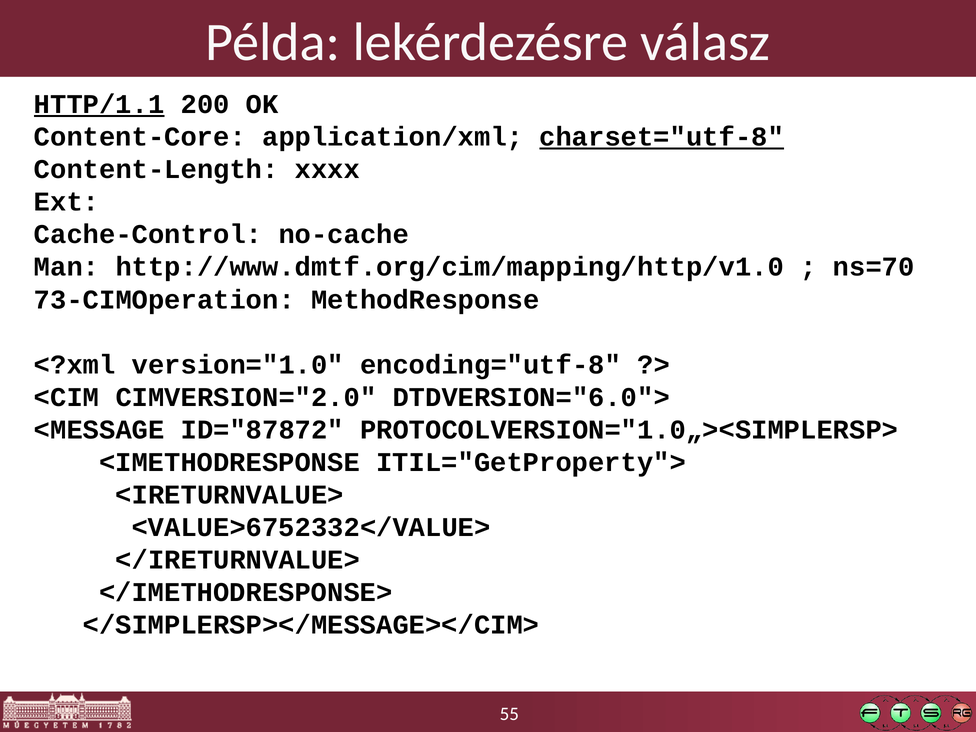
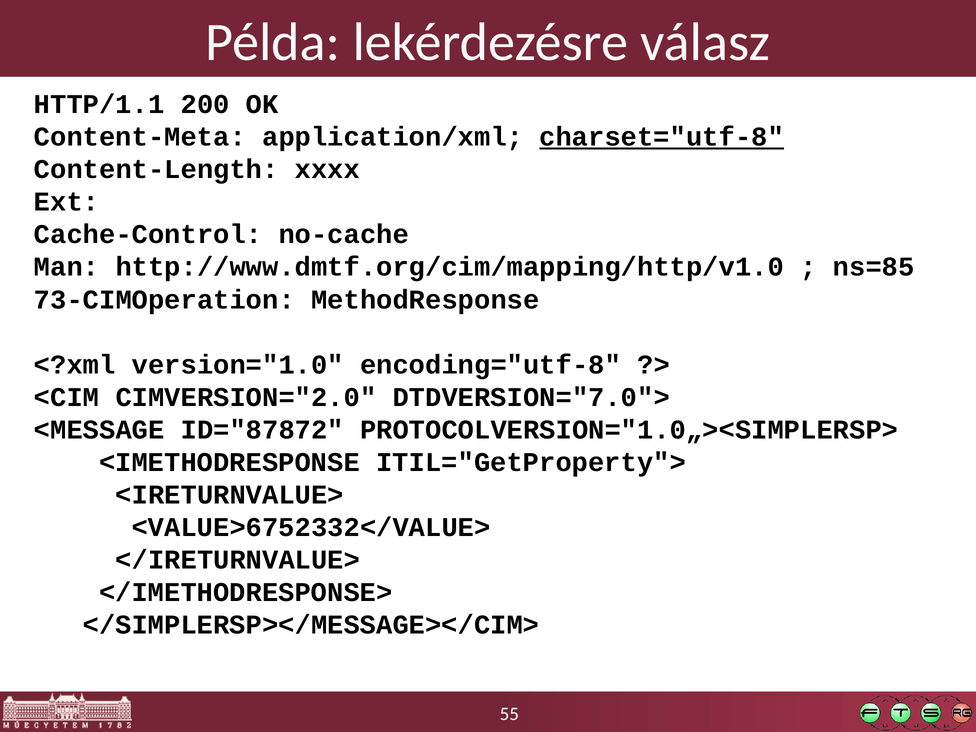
HTTP/1.1 underline: present -> none (99, 104)
Content-Core: Content-Core -> Content-Meta (140, 137)
ns=70: ns=70 -> ns=85 (874, 267)
DTDVERSION="6.0">: DTDVERSION="6.0"> -> DTDVERSION="7.0"> (531, 397)
